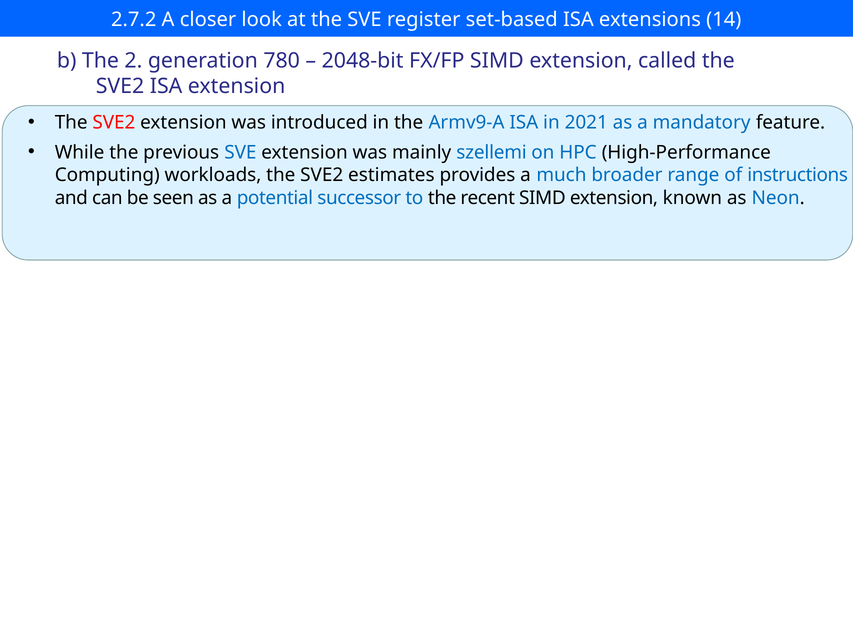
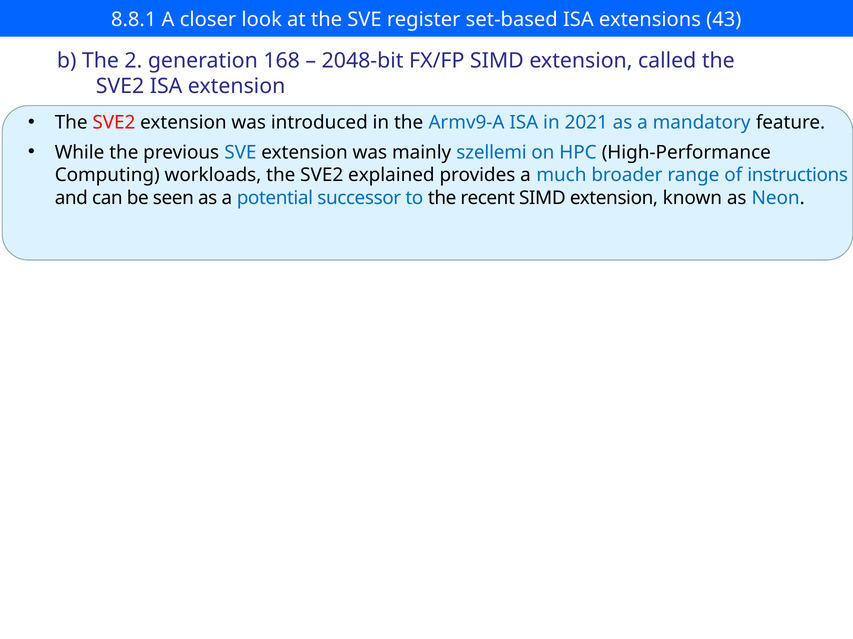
2.7.2: 2.7.2 -> 8.8.1 (134, 20)
14: 14 -> 43 (724, 20)
780: 780 -> 168 (282, 61)
estimates: estimates -> explained (391, 175)
